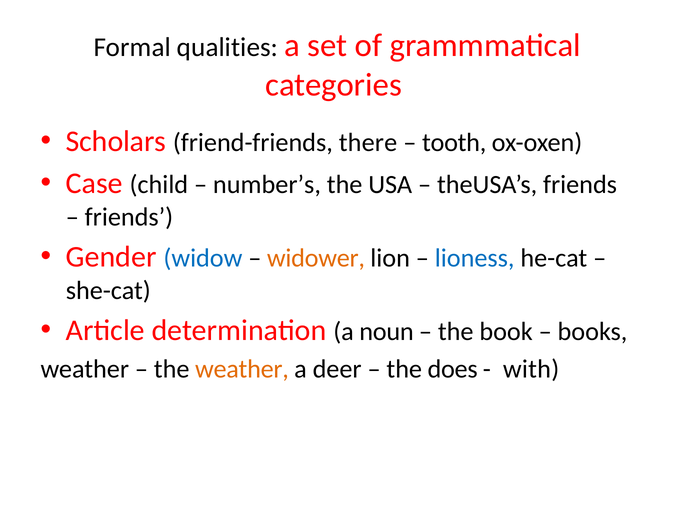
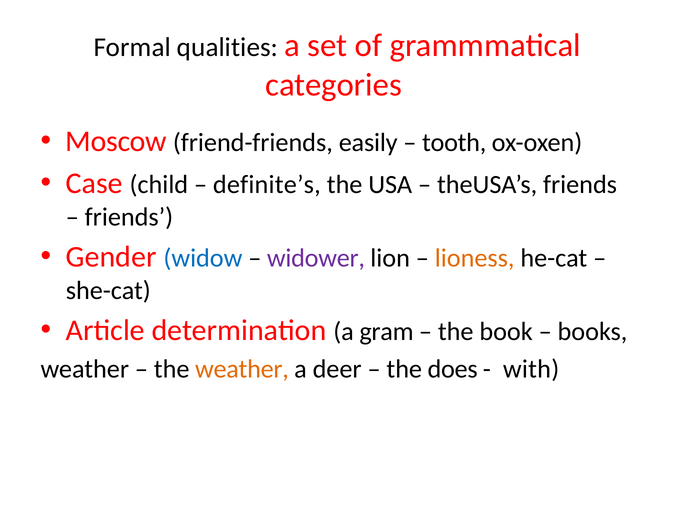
Scholars: Scholars -> Moscow (116, 142)
there: there -> easily (368, 143)
number’s: number’s -> definite’s (267, 185)
widower colour: orange -> purple (316, 258)
lioness colour: blue -> orange (475, 258)
noun: noun -> gram (387, 332)
